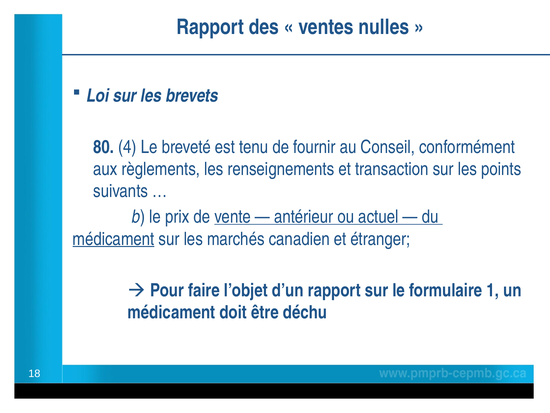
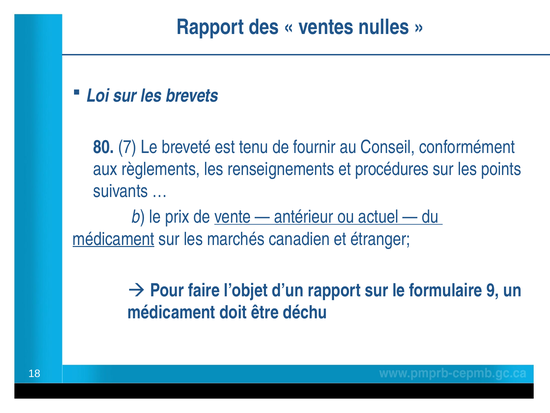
4: 4 -> 7 (127, 147)
transaction: transaction -> procédures (392, 169)
1: 1 -> 9 (493, 290)
